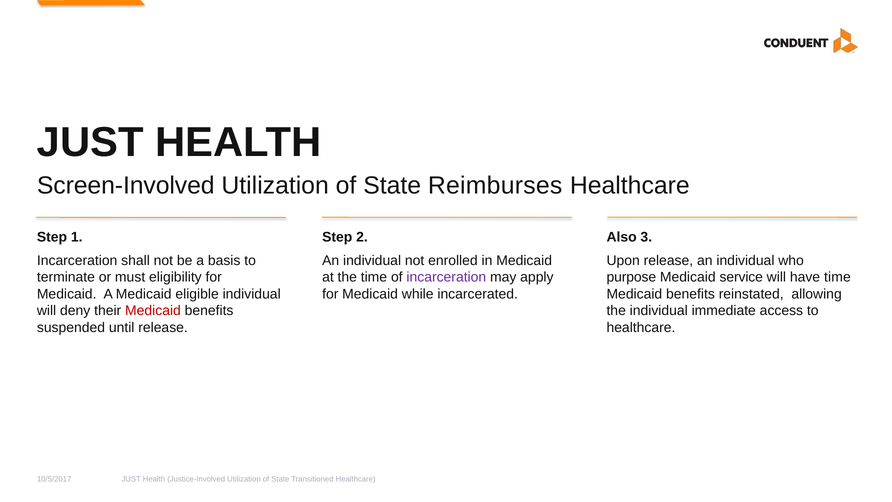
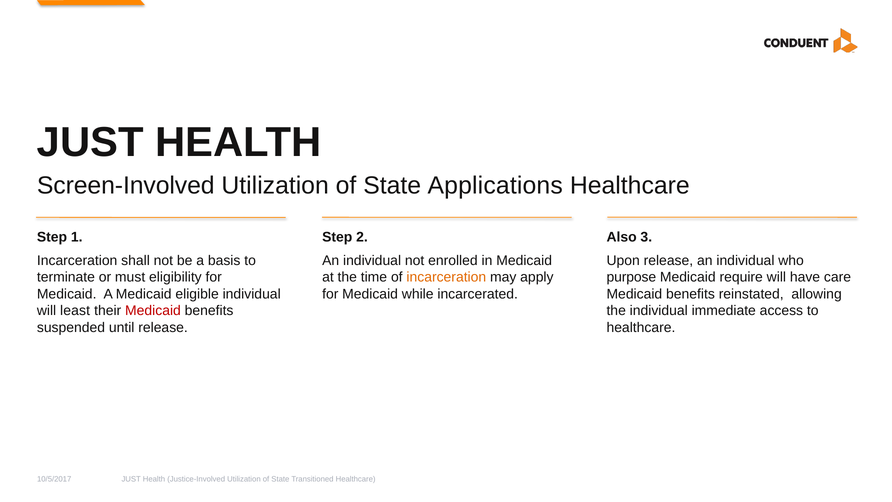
Reimburses: Reimburses -> Applications (495, 185)
incarceration colour: purple -> orange (446, 277)
service: service -> require (741, 277)
have time: time -> care (838, 277)
deny: deny -> least (75, 311)
